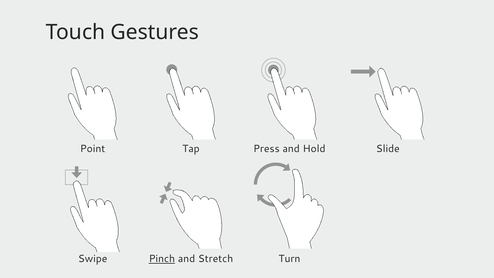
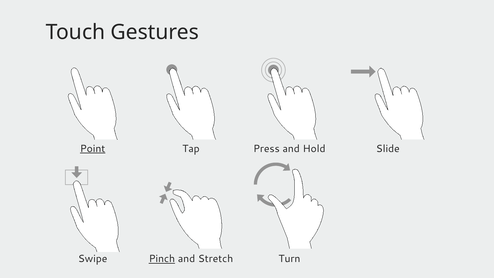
Point underline: none -> present (93, 149)
